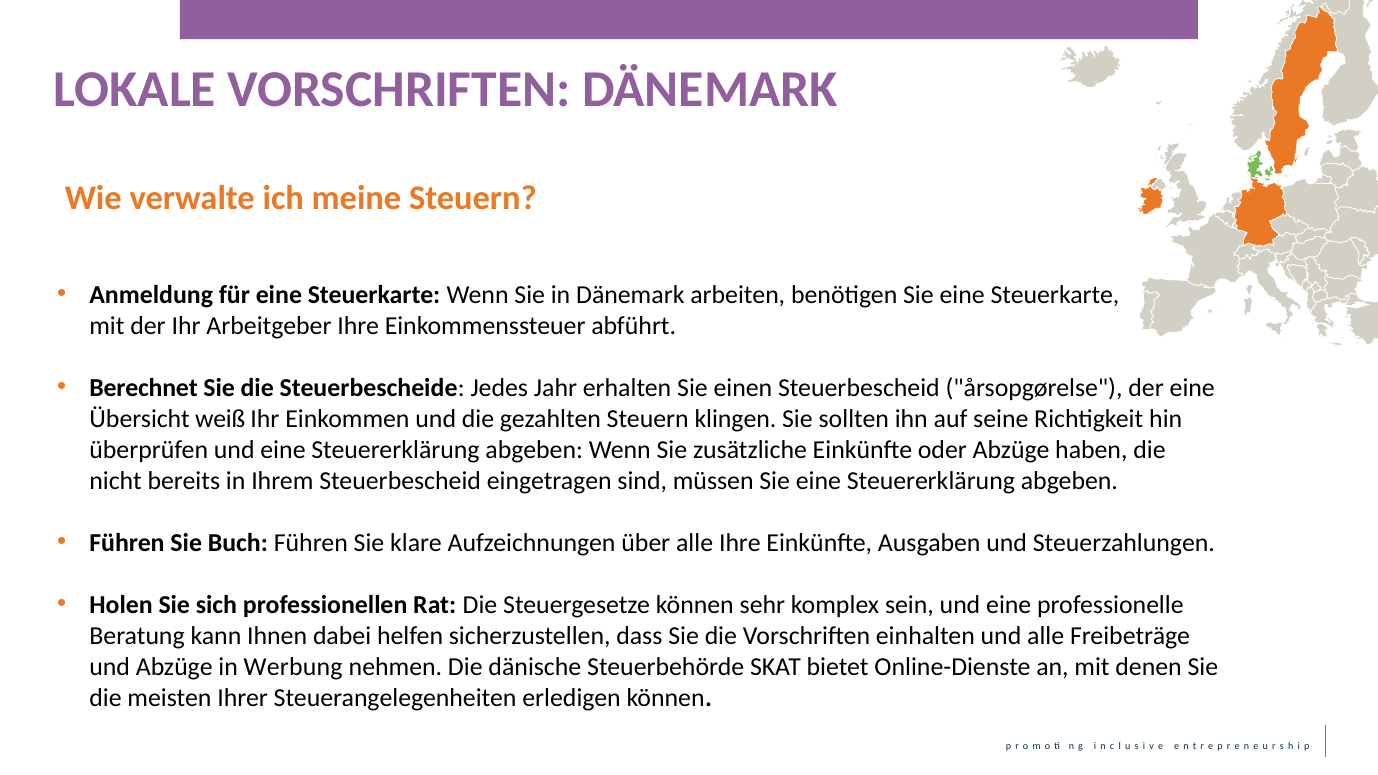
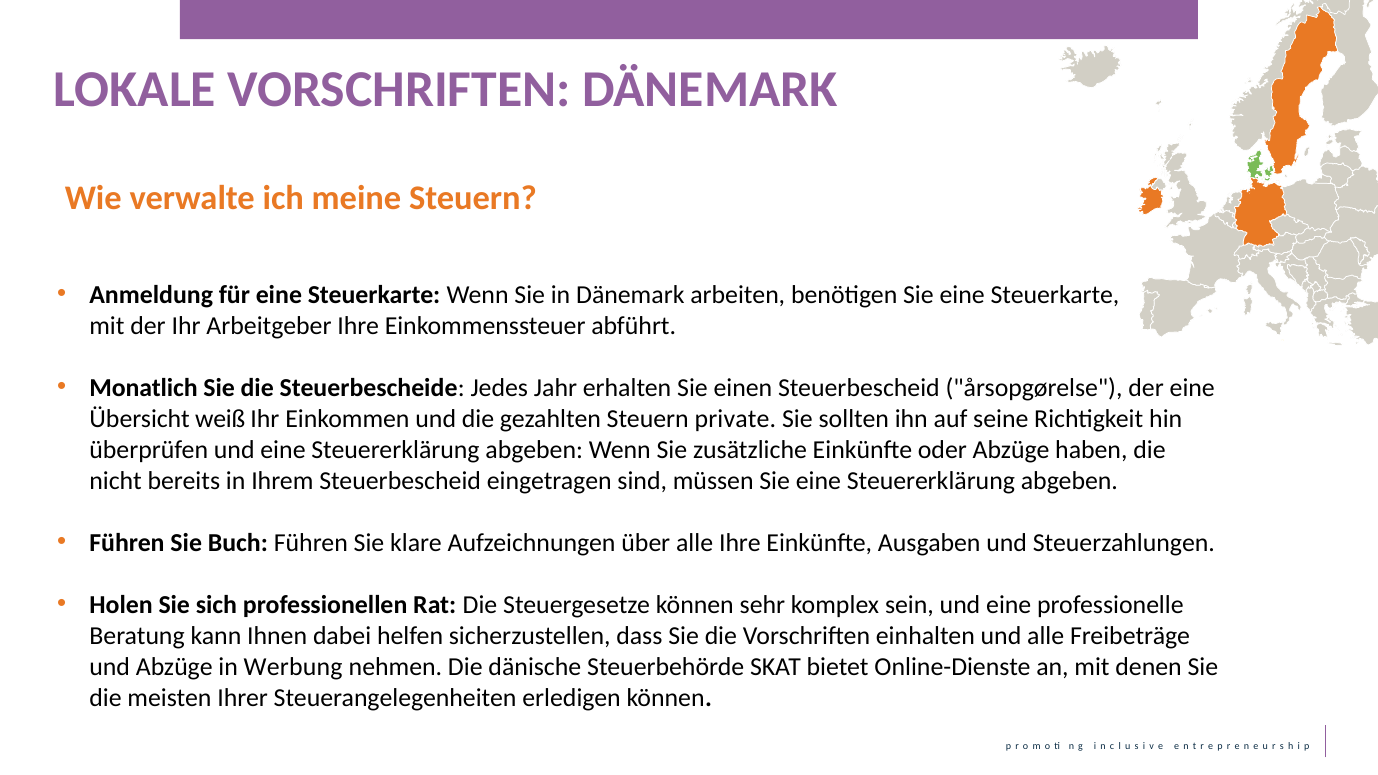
Berechnet: Berechnet -> Monatlich (144, 388)
klingen: klingen -> private (735, 419)
